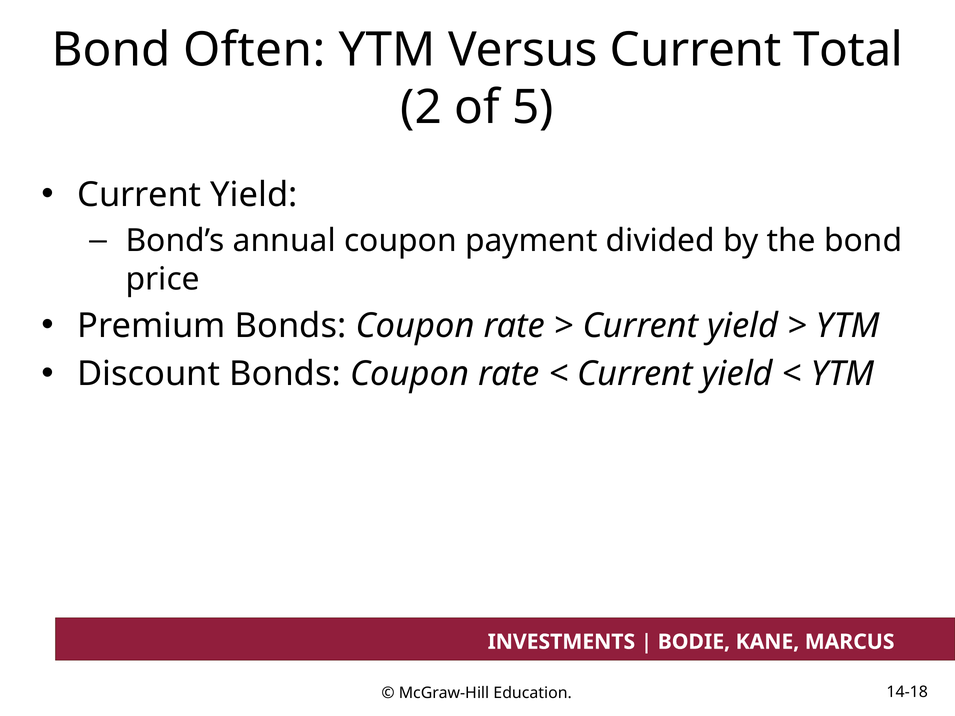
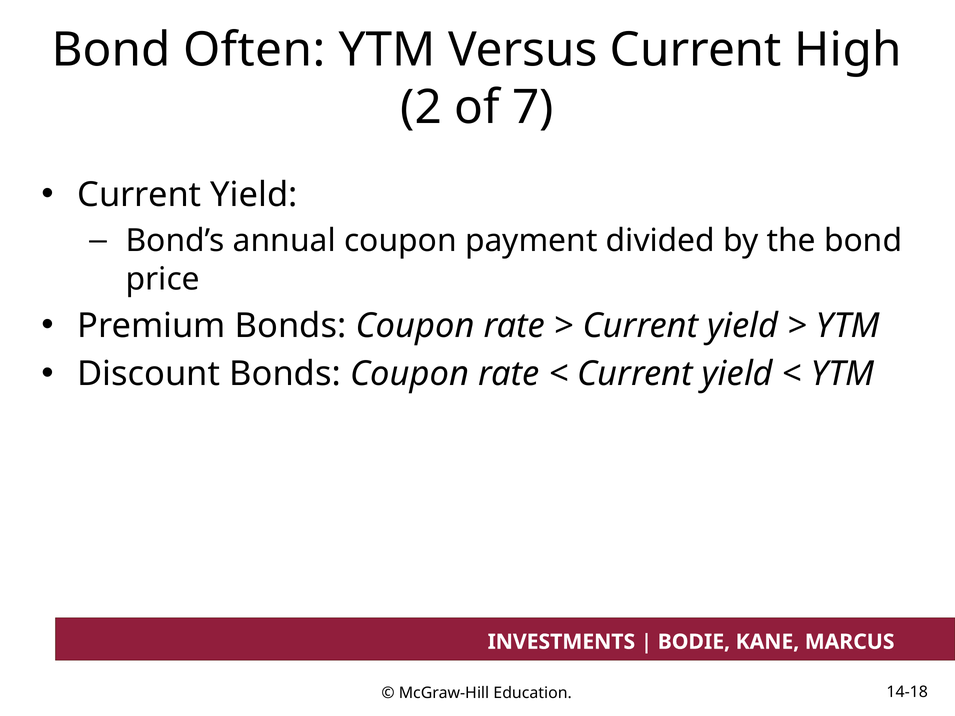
Total: Total -> High (848, 50)
5: 5 -> 7 (533, 108)
